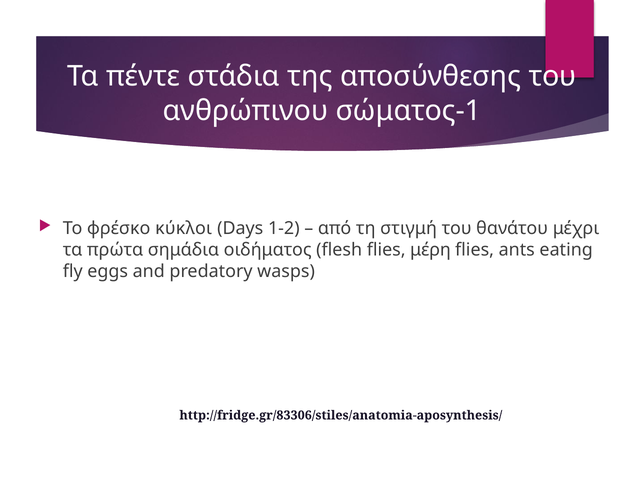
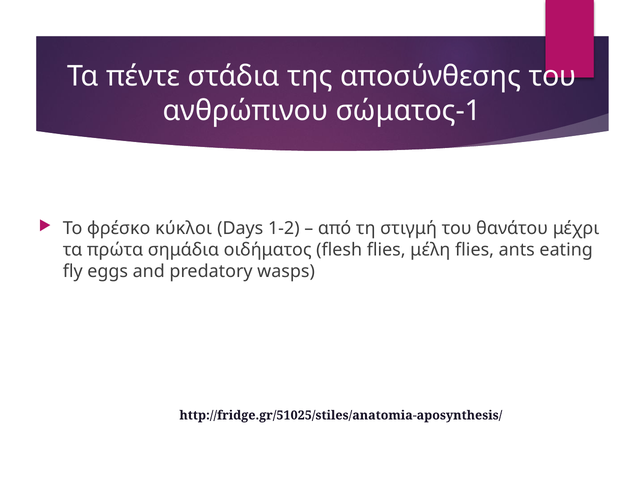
μέρη: μέρη -> μέλη (430, 250)
http://fridge.gr/83306/stiles/anatomia-aposynthesis/: http://fridge.gr/83306/stiles/anatomia-aposynthesis/ -> http://fridge.gr/51025/stiles/anatomia-aposynthesis/ (341, 415)
